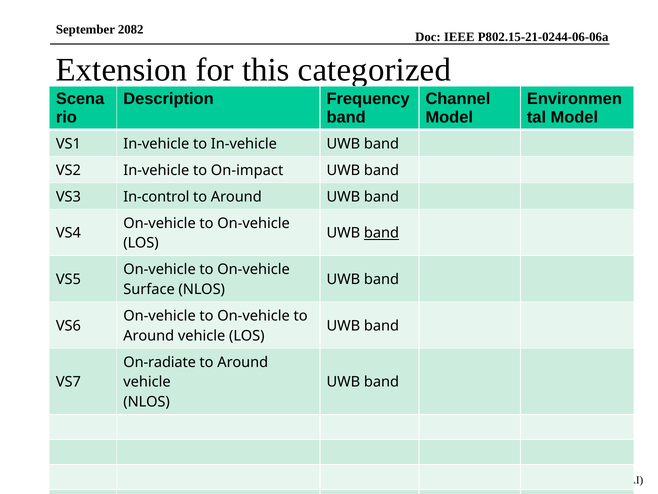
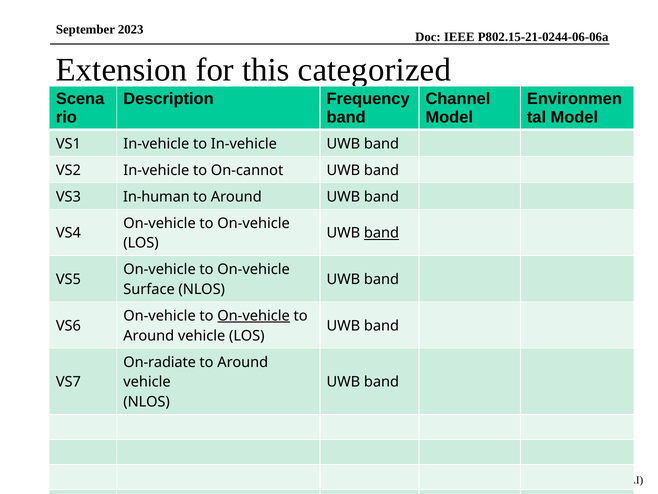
2082: 2082 -> 2023 (131, 29)
On-impact: On-impact -> On-cannot (247, 170)
In-control: In-control -> In-human (156, 197)
On-vehicle underline: none -> present (254, 316)
